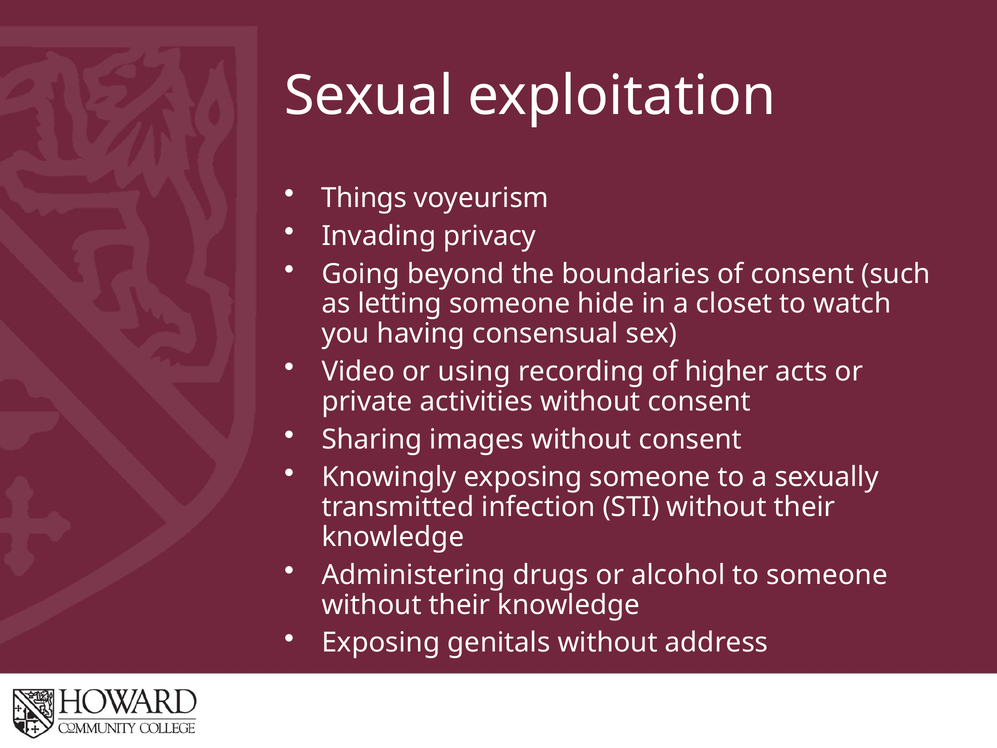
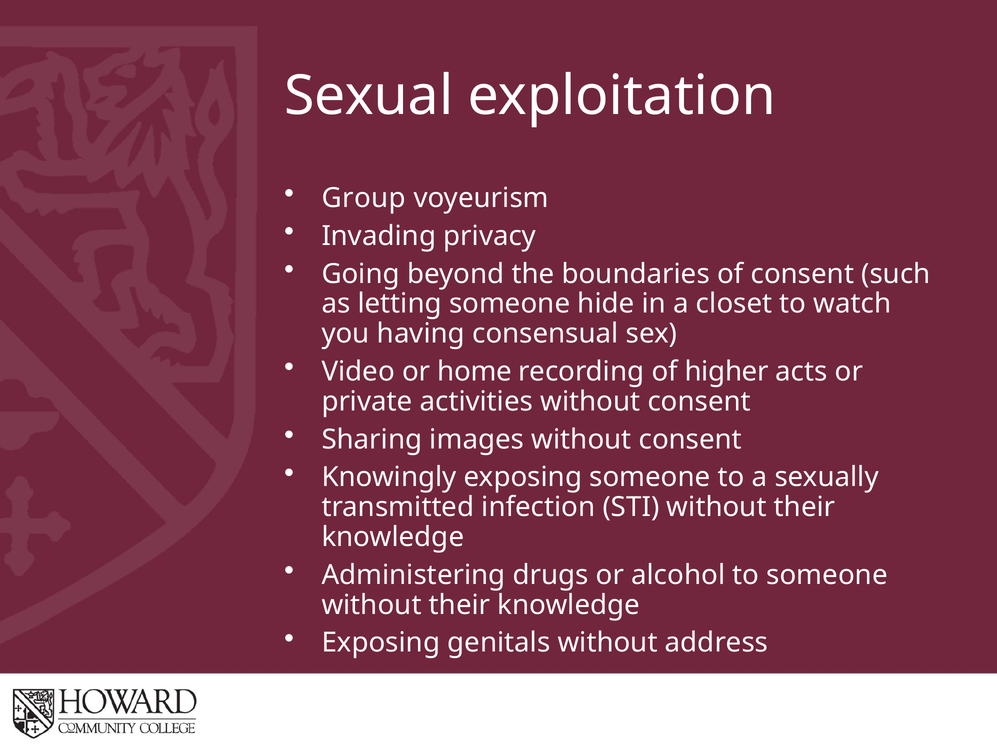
Things: Things -> Group (364, 198)
using: using -> home (474, 371)
